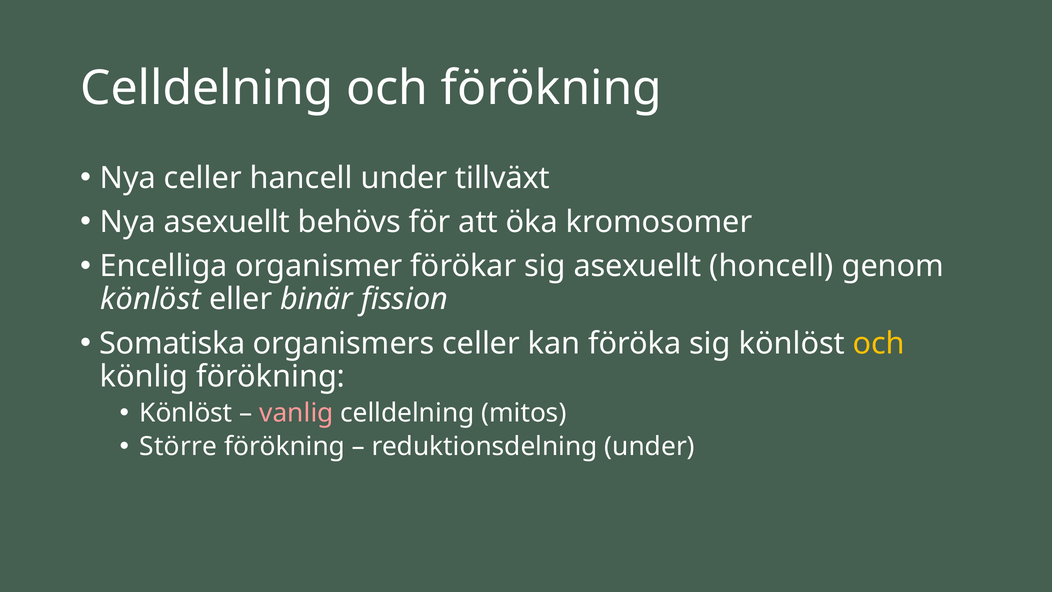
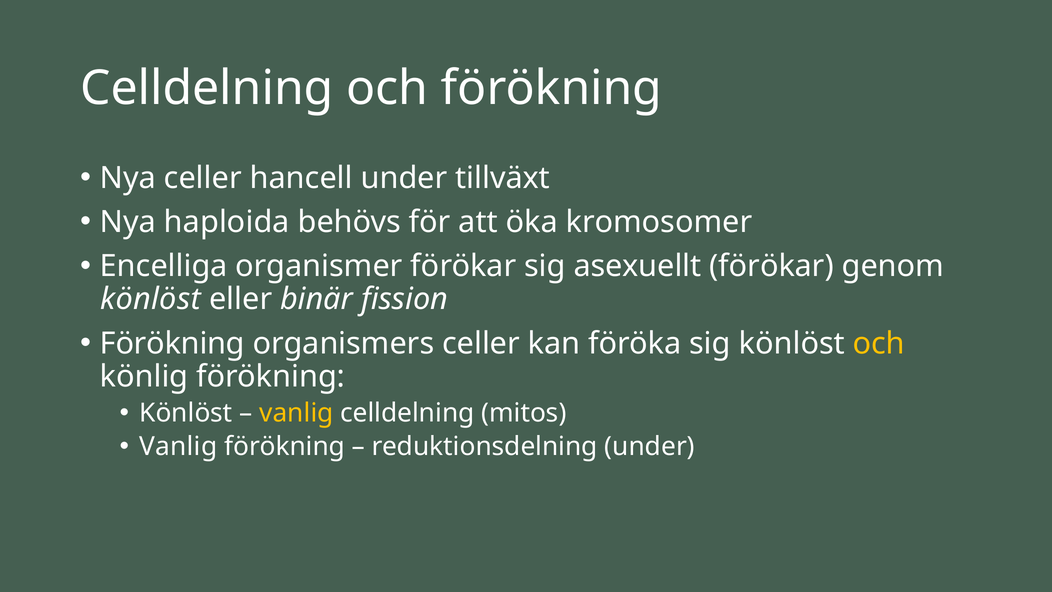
Nya asexuellt: asexuellt -> haploida (227, 222)
asexuellt honcell: honcell -> förökar (772, 266)
Somatiska: Somatiska -> Förökning (172, 343)
vanlig colour: pink -> yellow (296, 413)
Större: Större -> Vanlig (178, 447)
